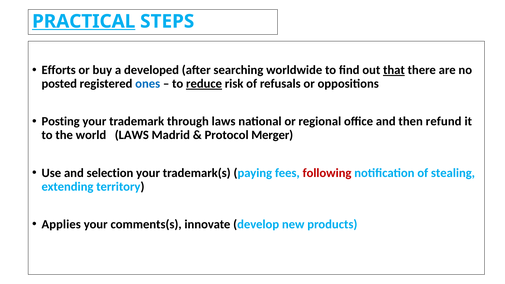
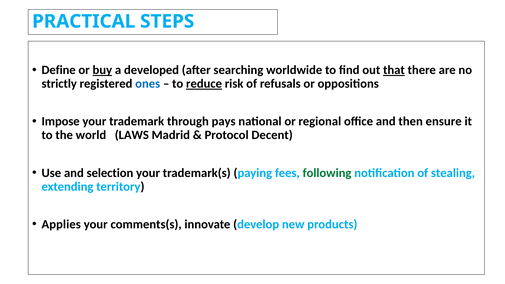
PRACTICAL underline: present -> none (84, 21)
Efforts: Efforts -> Define (59, 70)
buy underline: none -> present (102, 70)
posted: posted -> strictly (59, 84)
Posting: Posting -> Impose (61, 122)
through laws: laws -> pays (224, 122)
refund: refund -> ensure (444, 122)
Merger: Merger -> Decent (272, 135)
following colour: red -> green (327, 173)
